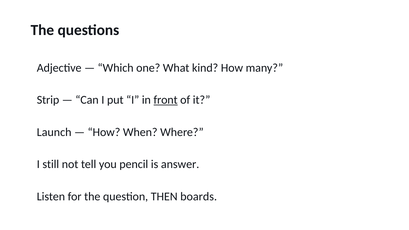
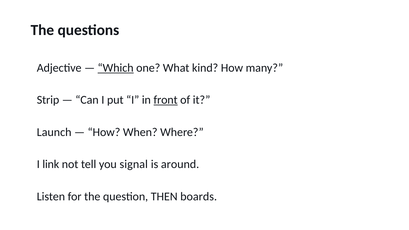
Which underline: none -> present (116, 68)
still: still -> link (51, 164)
pencil: pencil -> signal (134, 164)
answer: answer -> around (180, 164)
